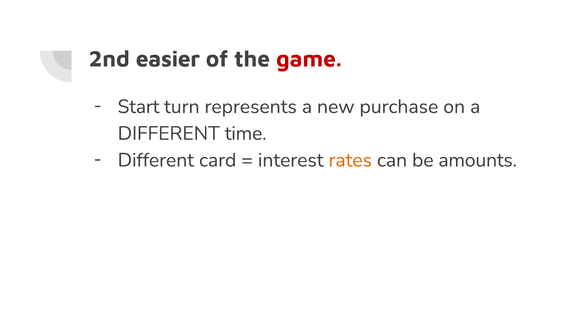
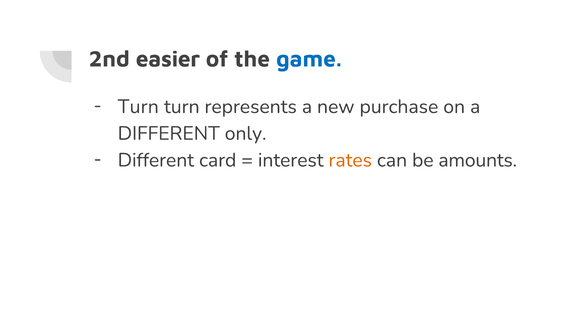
game colour: red -> blue (309, 59)
Start: Start -> Turn (138, 107)
time: time -> only (246, 133)
